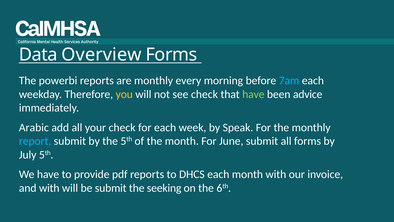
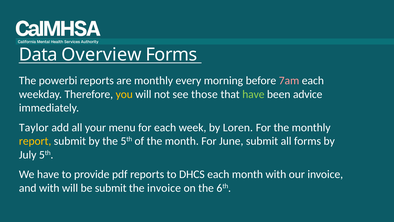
7am colour: light blue -> pink (289, 80)
see check: check -> those (204, 94)
Arabic: Arabic -> Taylor (34, 127)
your check: check -> menu (122, 127)
Speak: Speak -> Loren (238, 127)
report colour: light blue -> yellow (35, 141)
the seeking: seeking -> invoice (164, 188)
